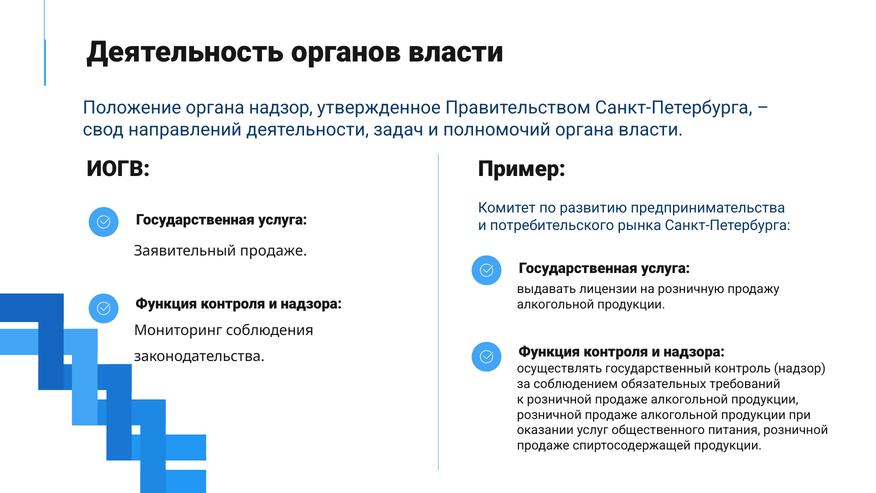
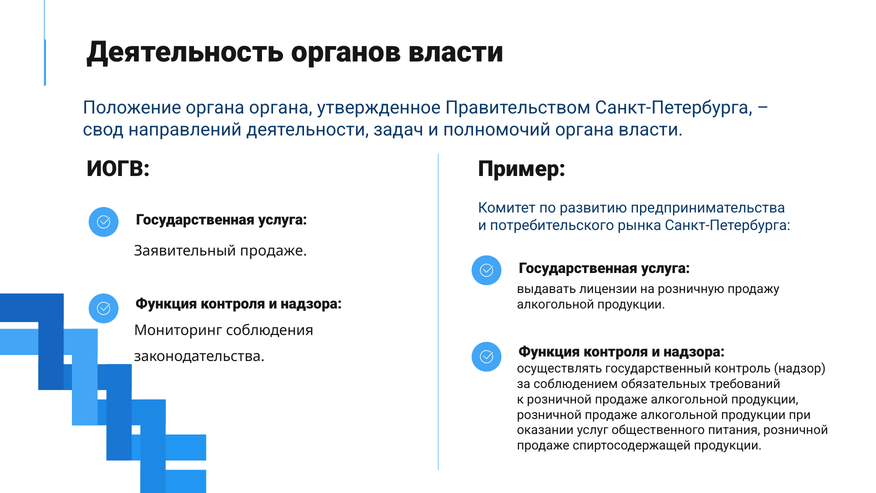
органа надзор: надзор -> органа (281, 107)
